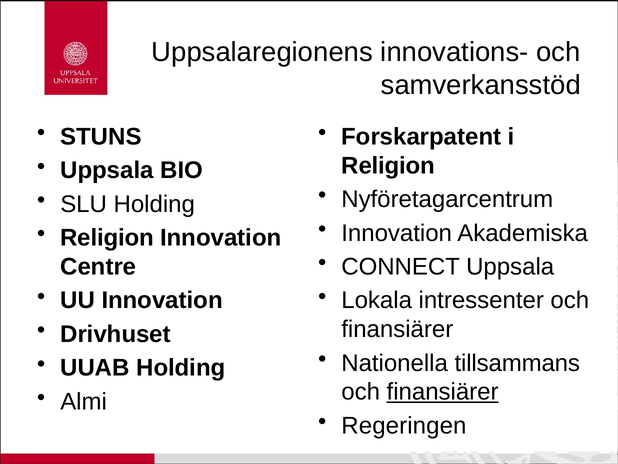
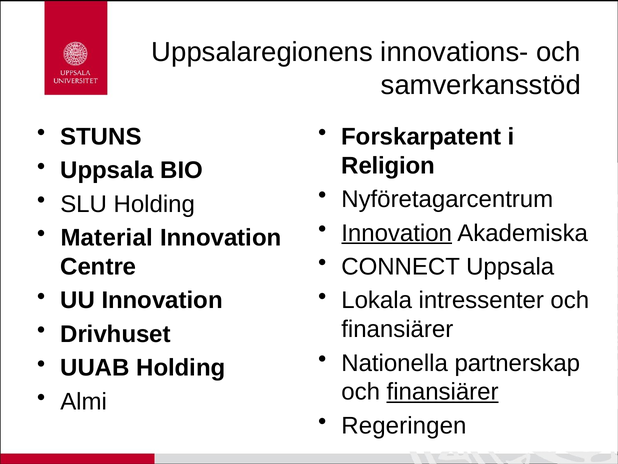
Innovation underline: none -> present (397, 233)
Religion: Religion -> Material (107, 238)
tillsammans: tillsammans -> partnerskap (517, 363)
